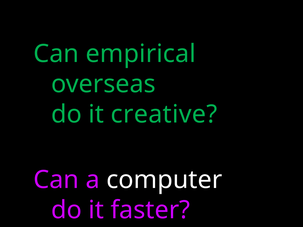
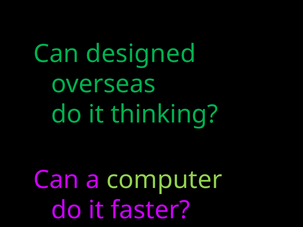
empirical: empirical -> designed (141, 54)
creative: creative -> thinking (164, 114)
computer colour: white -> light green (164, 180)
